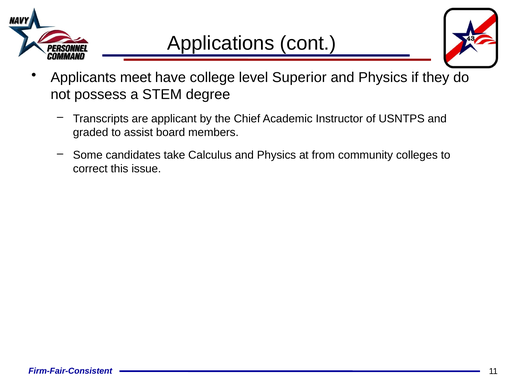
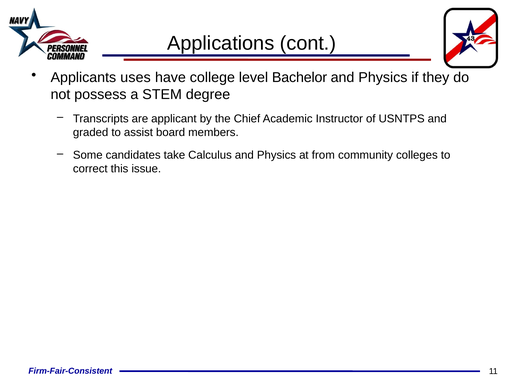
meet: meet -> uses (136, 77)
Superior: Superior -> Bachelor (300, 77)
